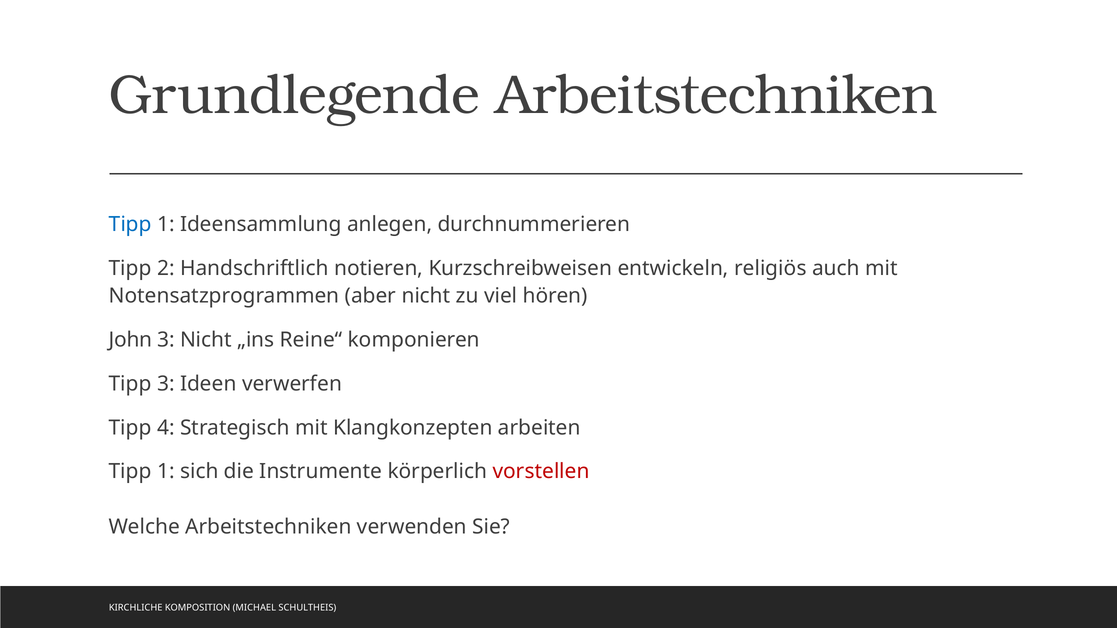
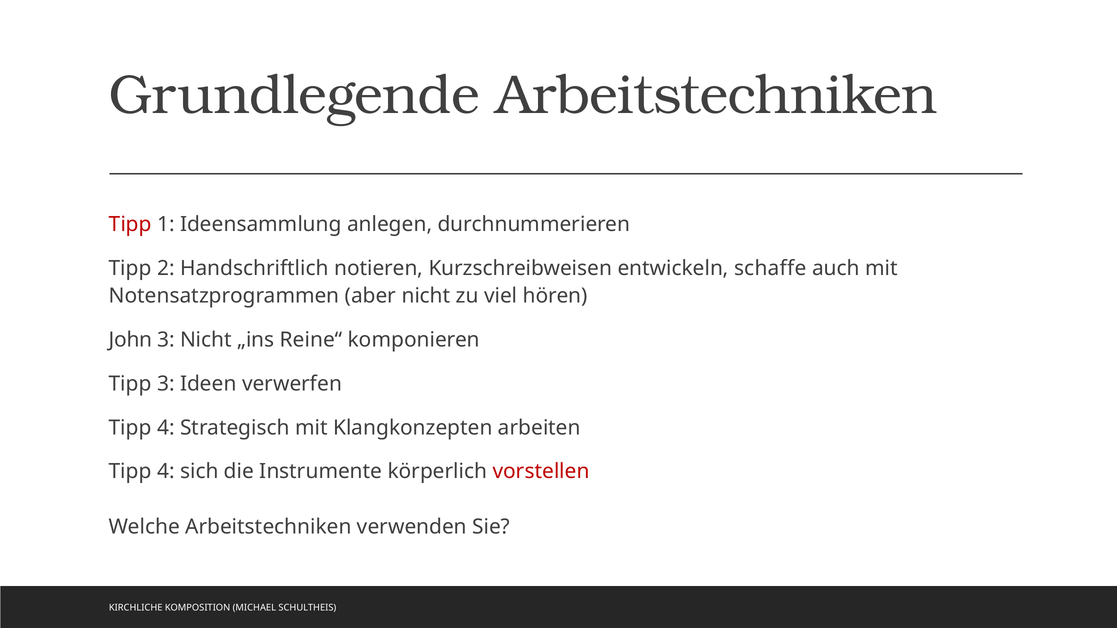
Tipp colour: blue -> red (130, 224)
religiös: religiös -> schaffe (770, 268)
1: 1 -> 4 (166, 472)
